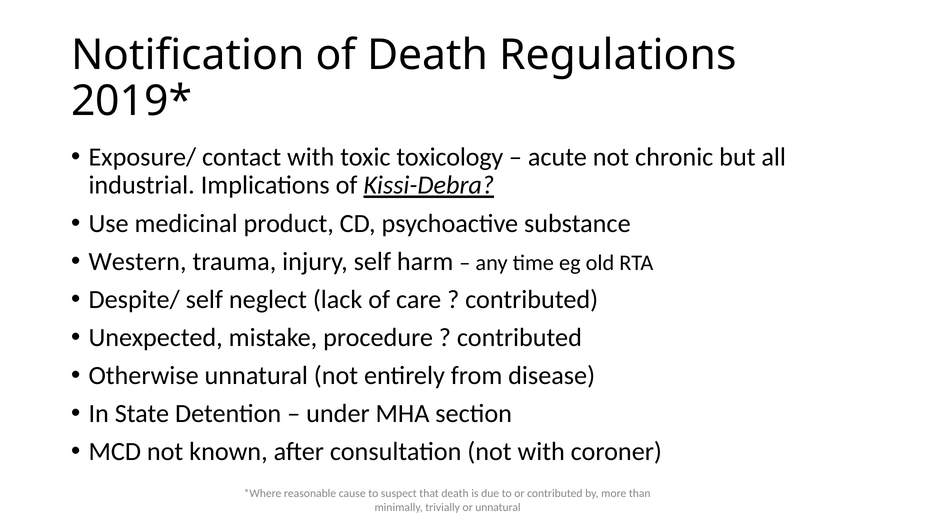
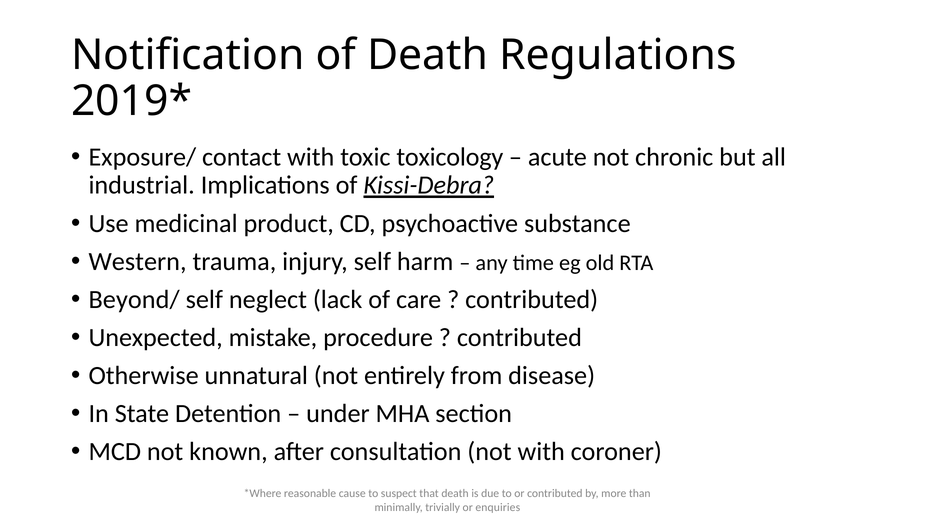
Despite/: Despite/ -> Beyond/ (134, 300)
or unnatural: unnatural -> enquiries (498, 508)
